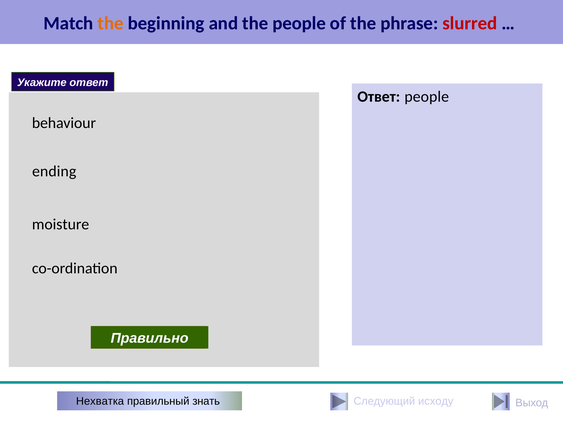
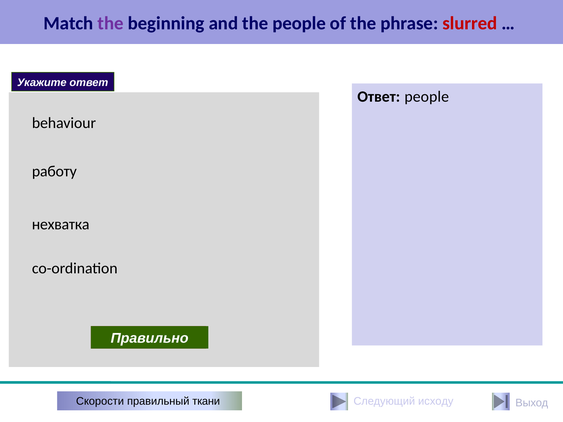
the colour: orange -> purple (111, 23)
ending: ending -> работу (54, 172)
moisture: moisture -> нехватка (61, 224)
Нехватка: Нехватка -> Скорости (100, 402)
знать: знать -> ткани (206, 402)
